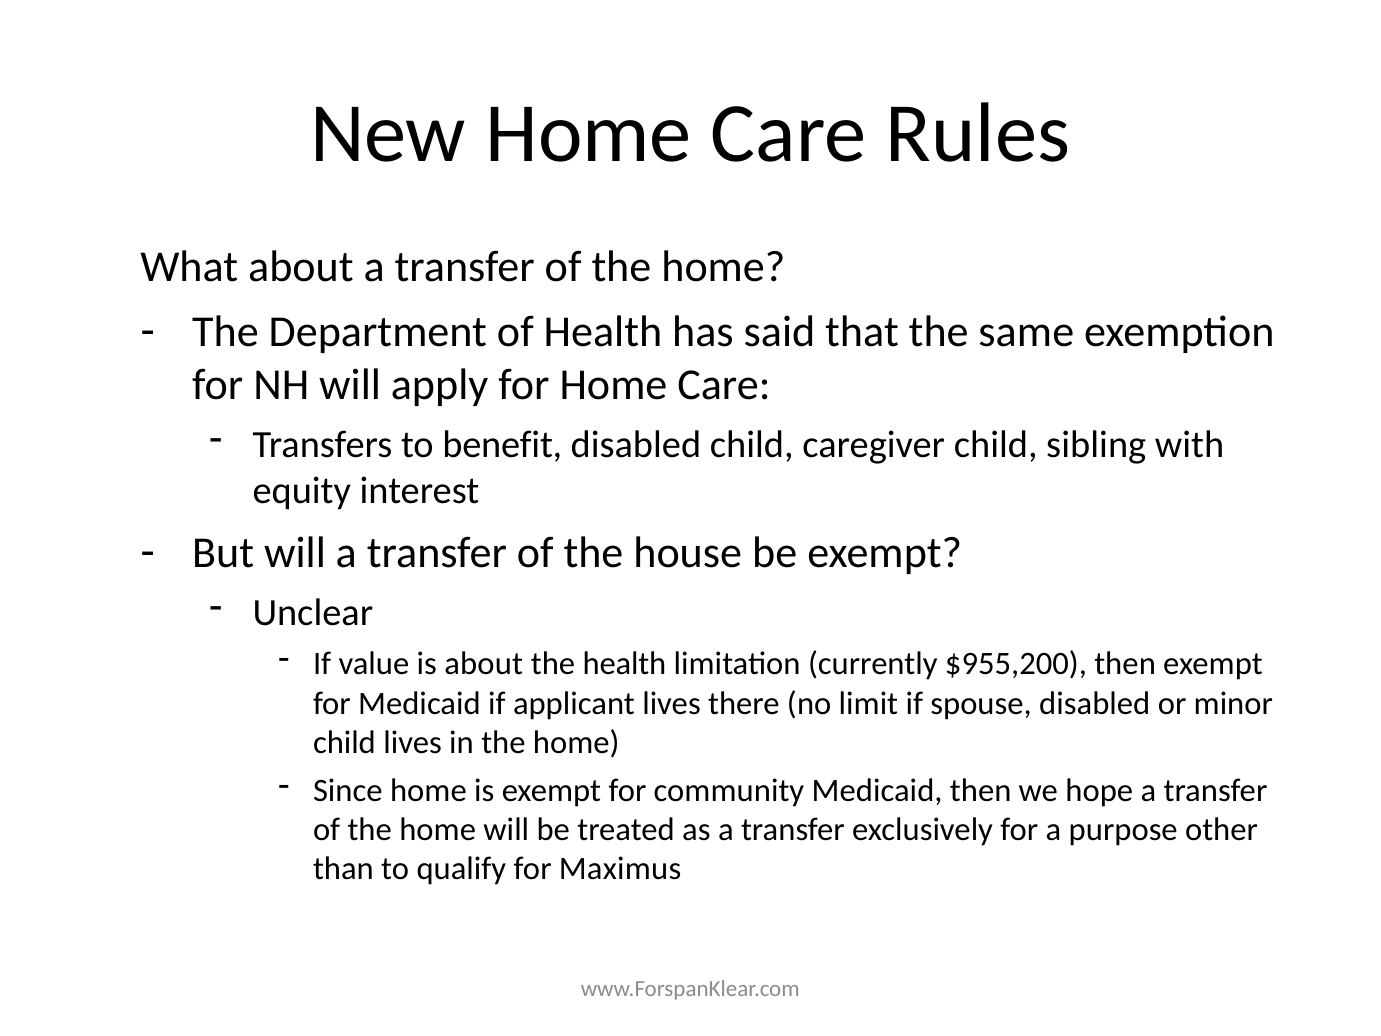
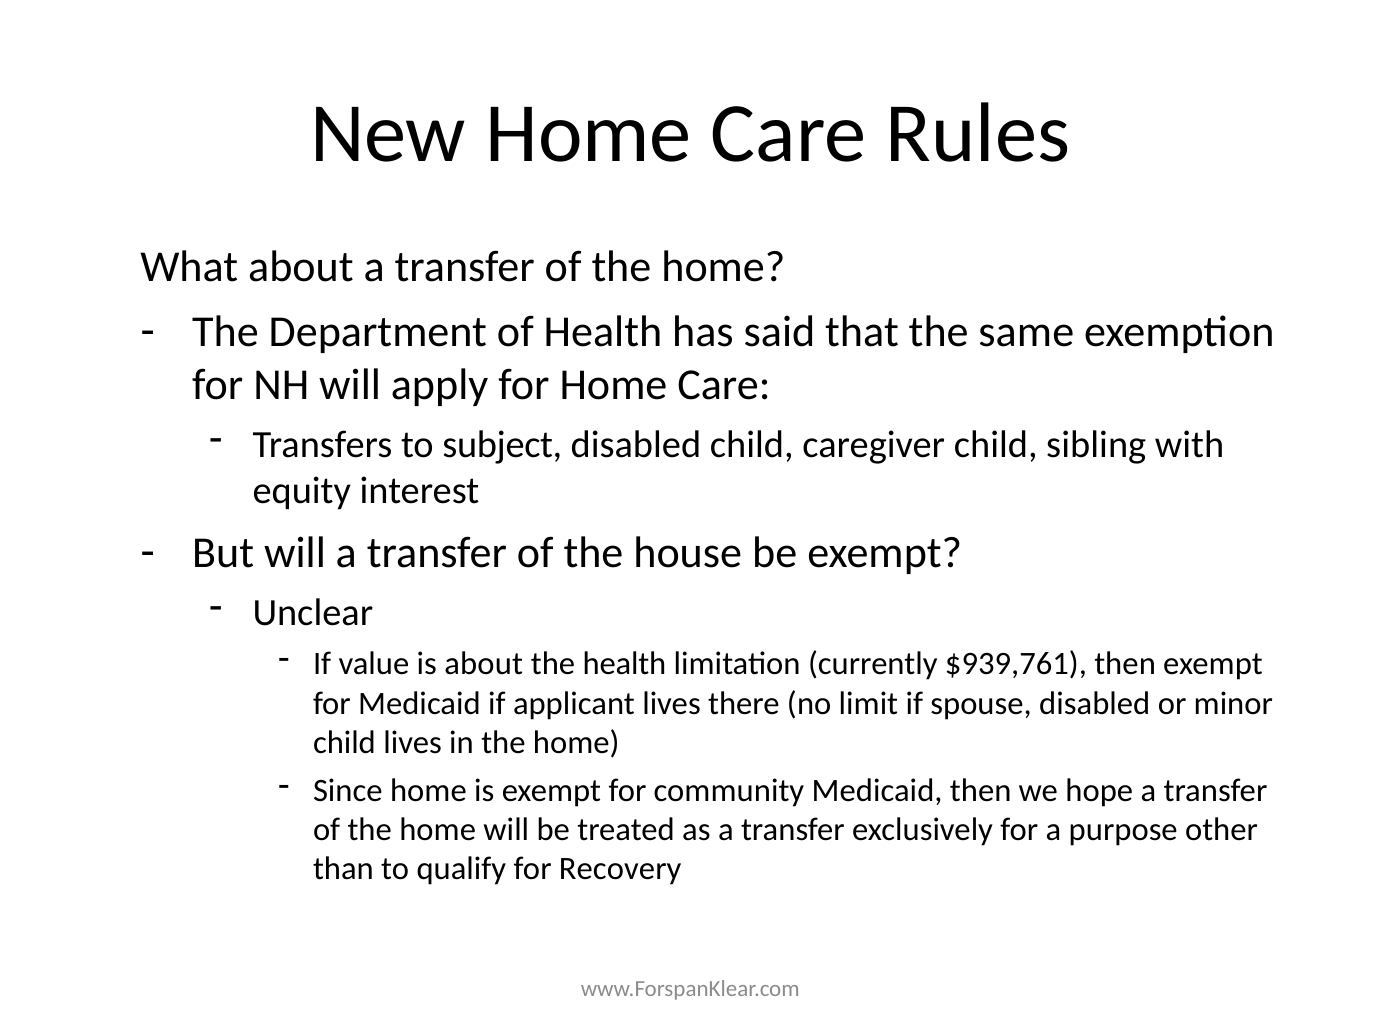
benefit: benefit -> subject (502, 445)
$955,200: $955,200 -> $939,761 (1016, 664)
Maximus: Maximus -> Recovery (620, 869)
